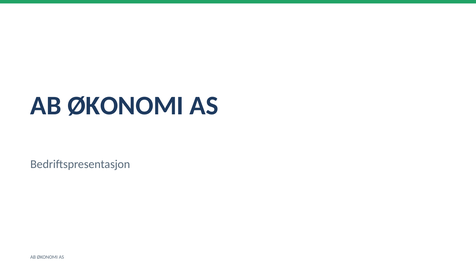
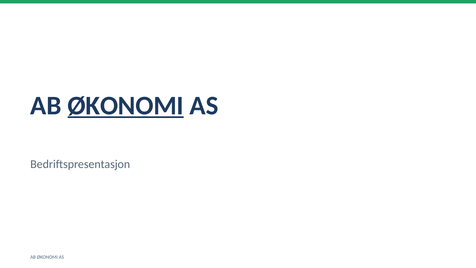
ØKONOMI underline: none -> present (126, 106)
